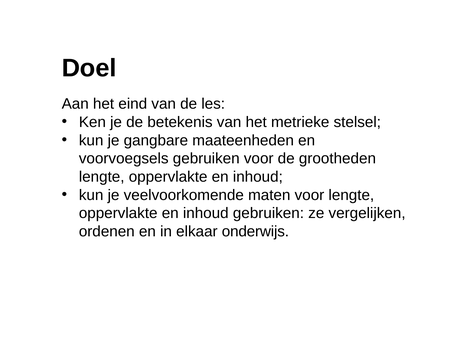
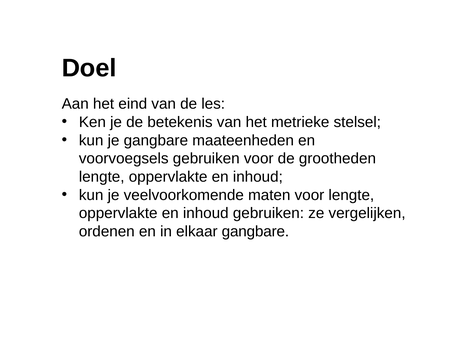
elkaar onderwijs: onderwijs -> gangbare (255, 232)
